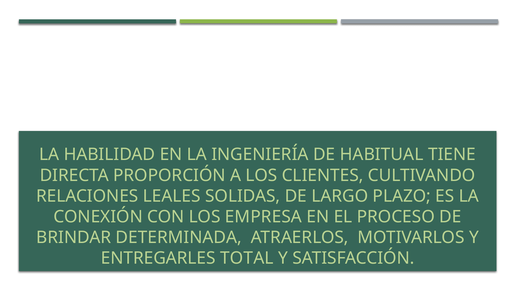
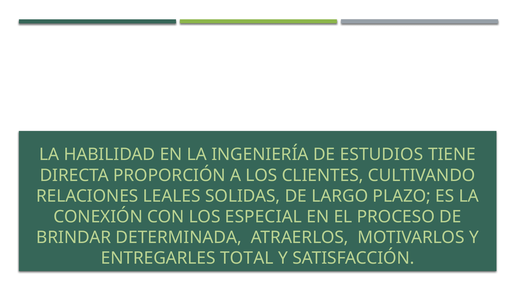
HABITUAL: HABITUAL -> ESTUDIOS (382, 155)
EMPRESA: EMPRESA -> ESPECIAL (263, 217)
